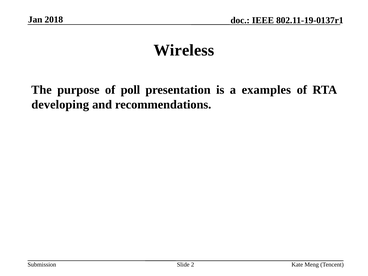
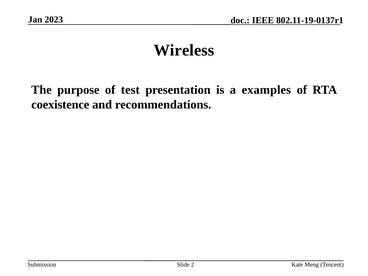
2018: 2018 -> 2023 (54, 20)
poll: poll -> test (130, 90)
developing: developing -> coexistence (60, 105)
